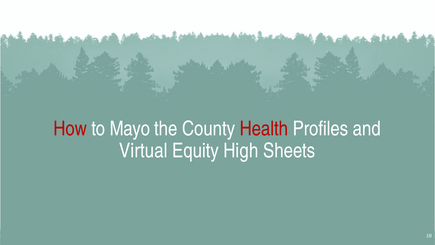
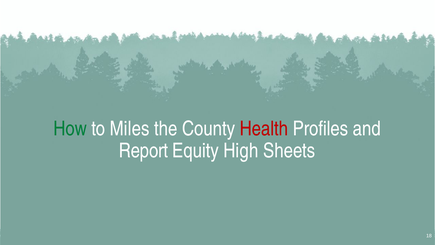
How colour: red -> green (70, 129)
Mayo: Mayo -> Miles (130, 129)
Virtual: Virtual -> Report (144, 151)
